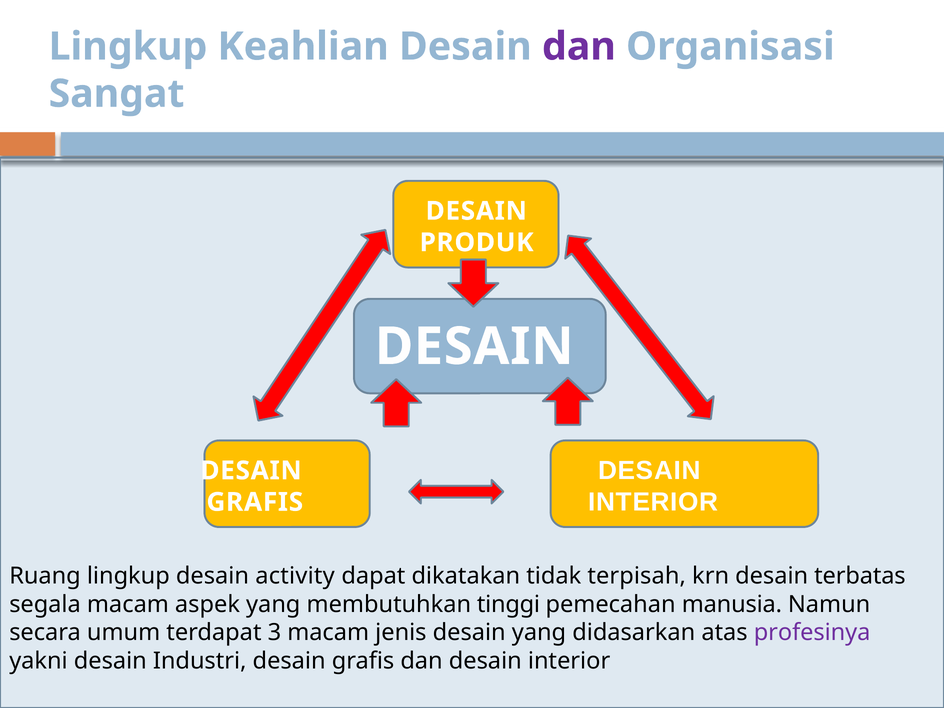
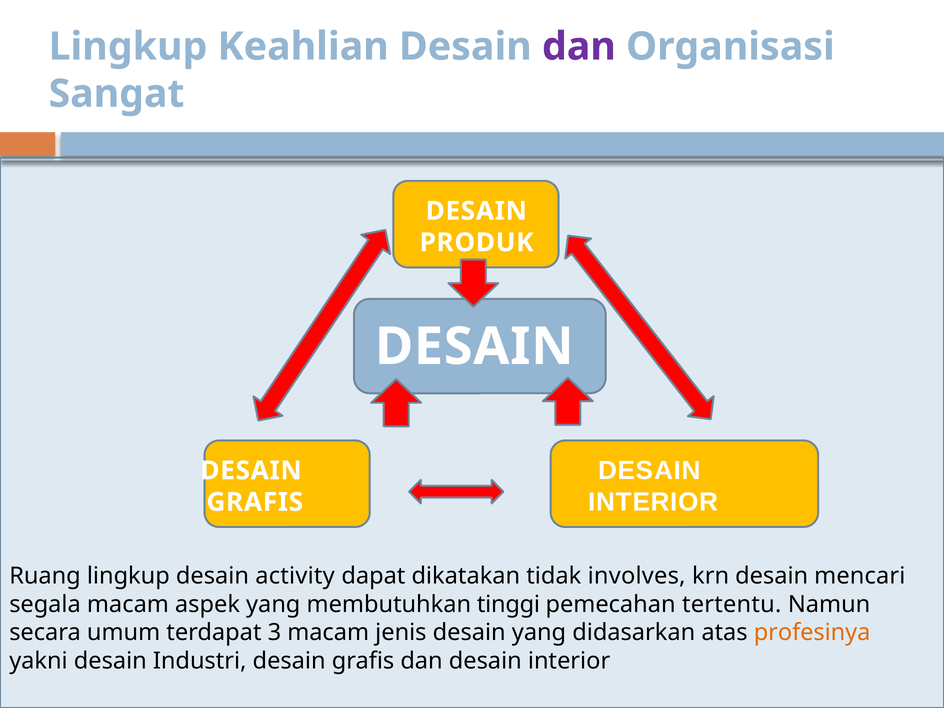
terpisah: terpisah -> involves (637, 576)
terbatas: terbatas -> mencari (860, 576)
manusia: manusia -> tertentu (732, 604)
profesinya colour: purple -> orange (812, 633)
